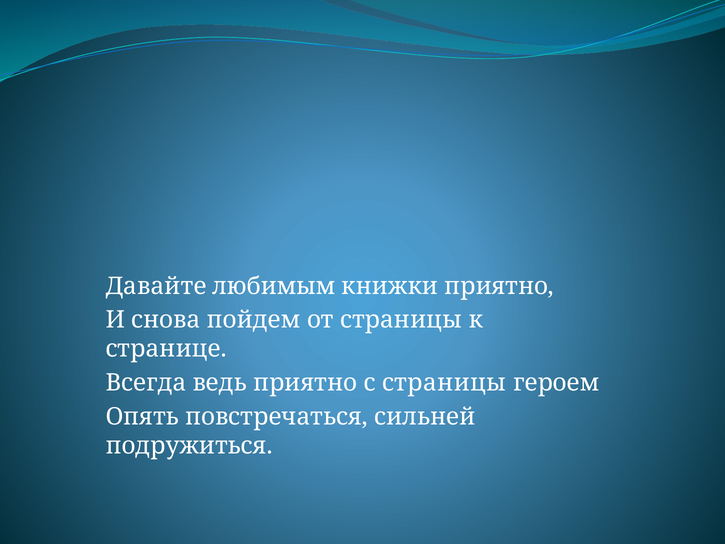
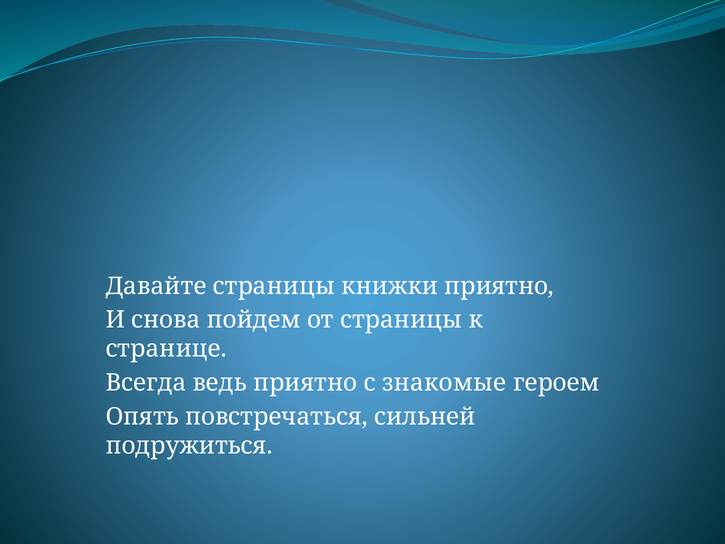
Давайте любимым: любимым -> страницы (274, 286)
с страницы: страницы -> знакомые (444, 383)
